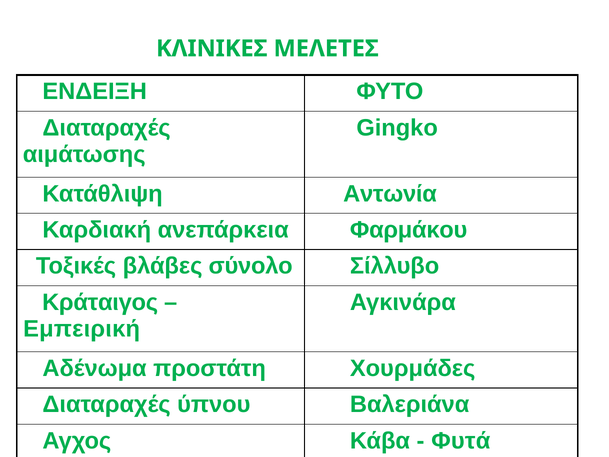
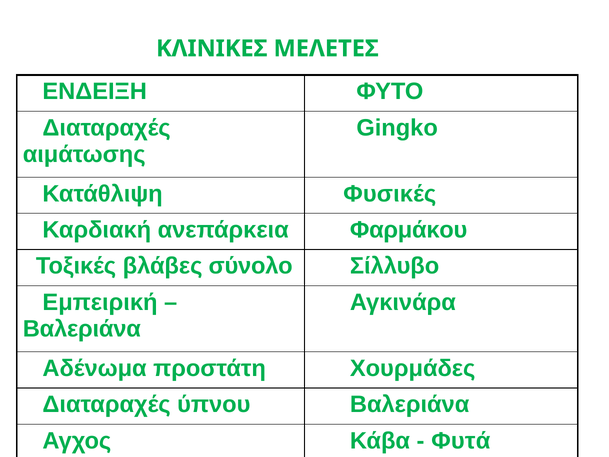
Αντωνία: Αντωνία -> Φυσικές (390, 194)
Κράταιγος: Κράταιγος -> Εμπειρική (100, 302)
Εμπειρική: Εμπειρική -> Βαλεριάνα (82, 329)
